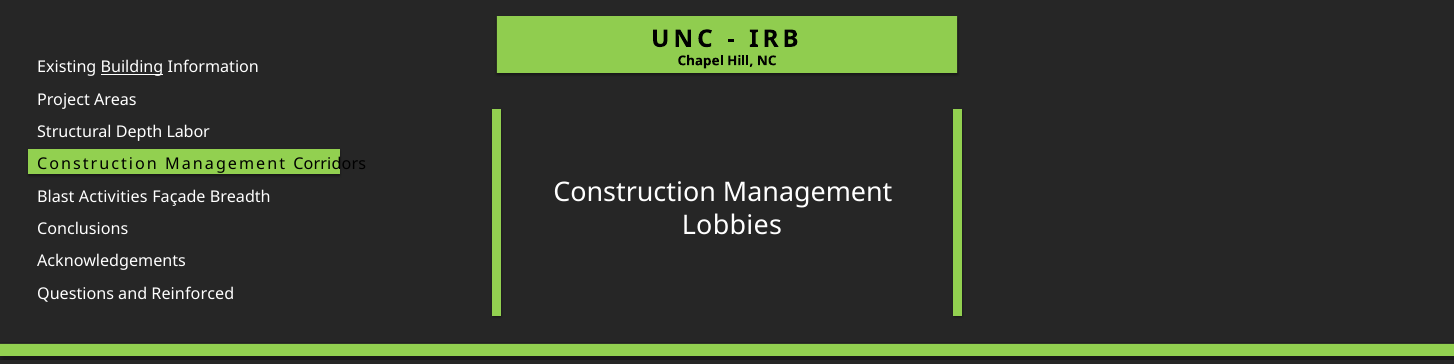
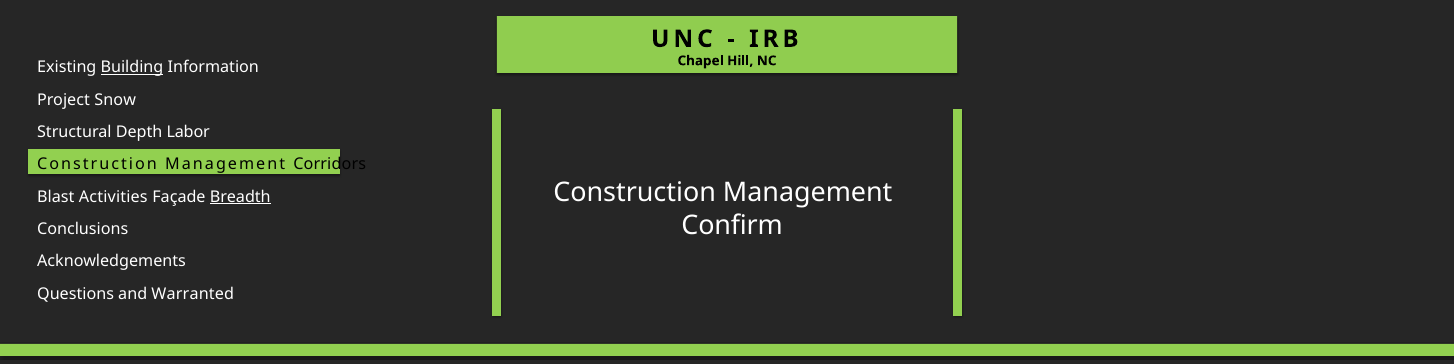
Areas: Areas -> Snow (115, 100)
Breadth underline: none -> present (240, 197)
Lobbies: Lobbies -> Confirm (732, 225)
Reinforced: Reinforced -> Warranted (193, 294)
